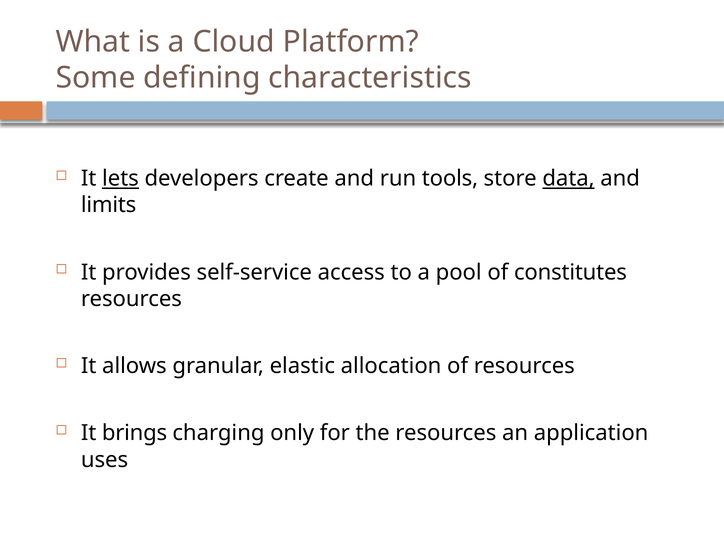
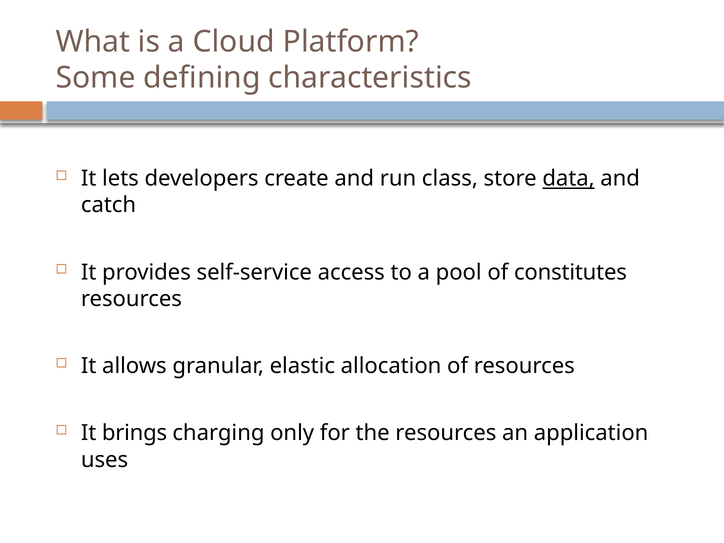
lets underline: present -> none (120, 179)
tools: tools -> class (450, 179)
limits: limits -> catch (109, 205)
